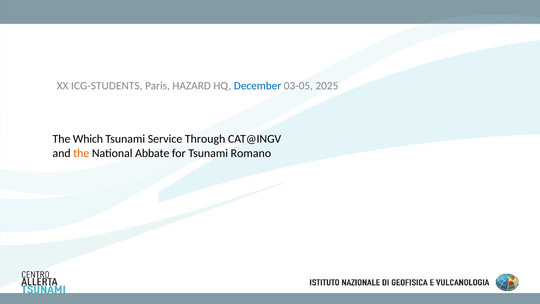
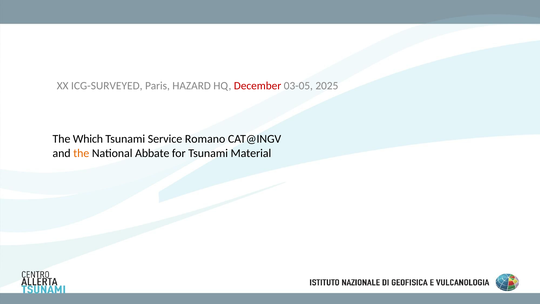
ICG-STUDENTS: ICG-STUDENTS -> ICG-SURVEYED (107, 86)
December colour: blue -> red (258, 86)
Through: Through -> Romano (205, 139)
Romano: Romano -> Material (251, 153)
